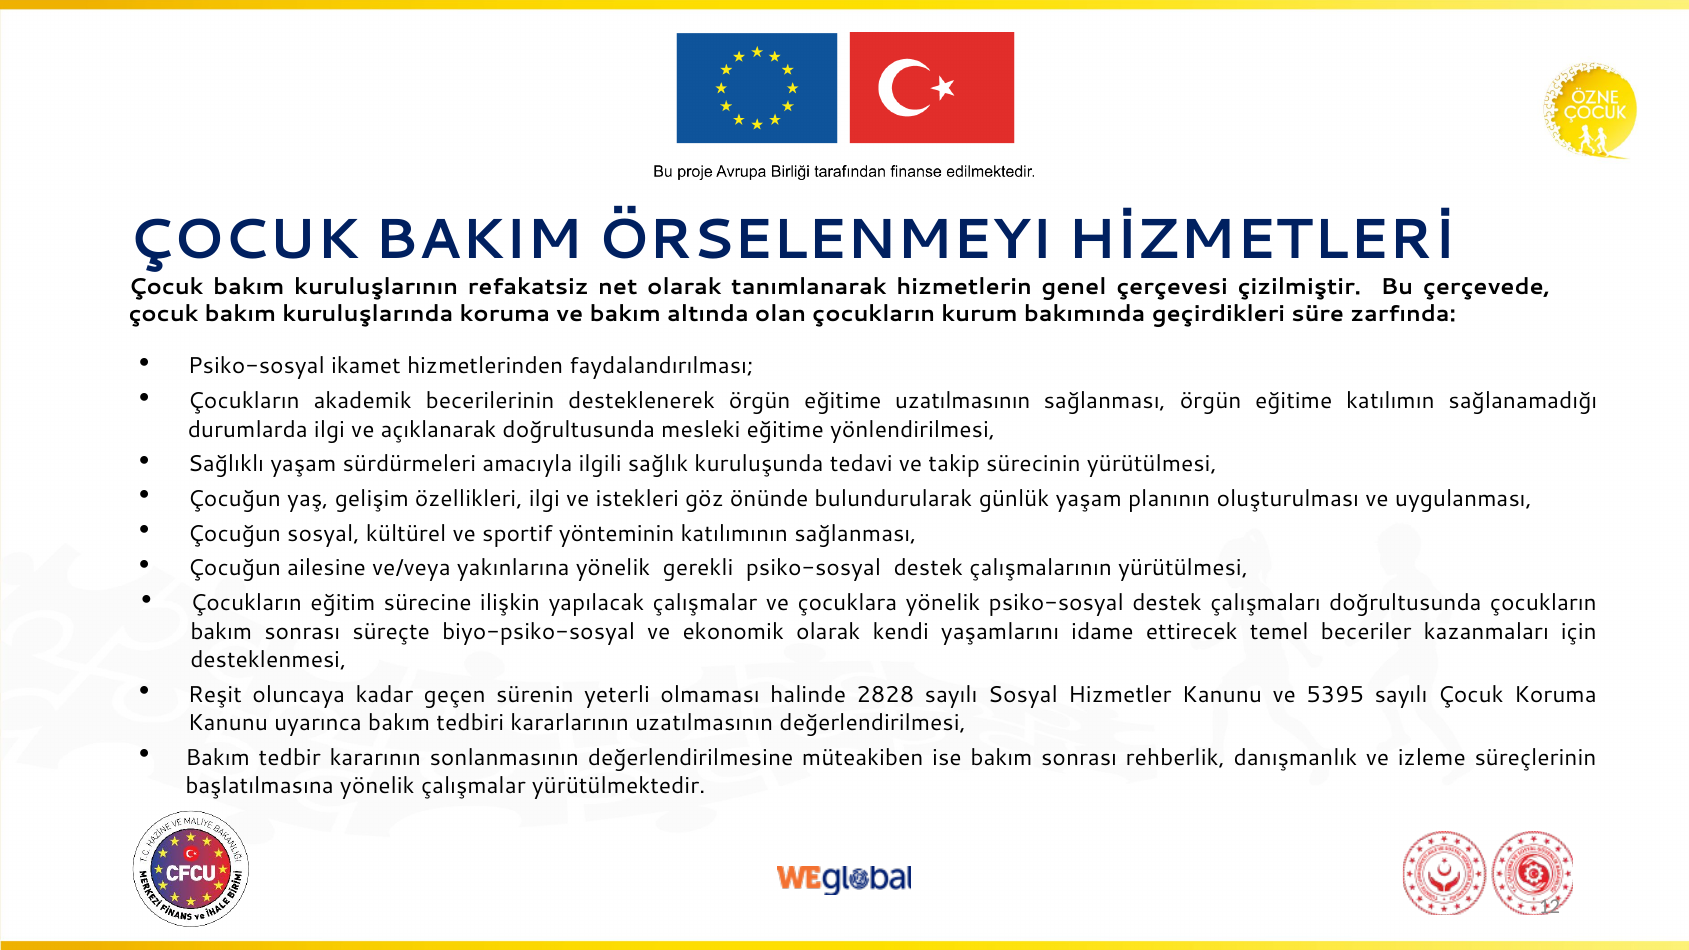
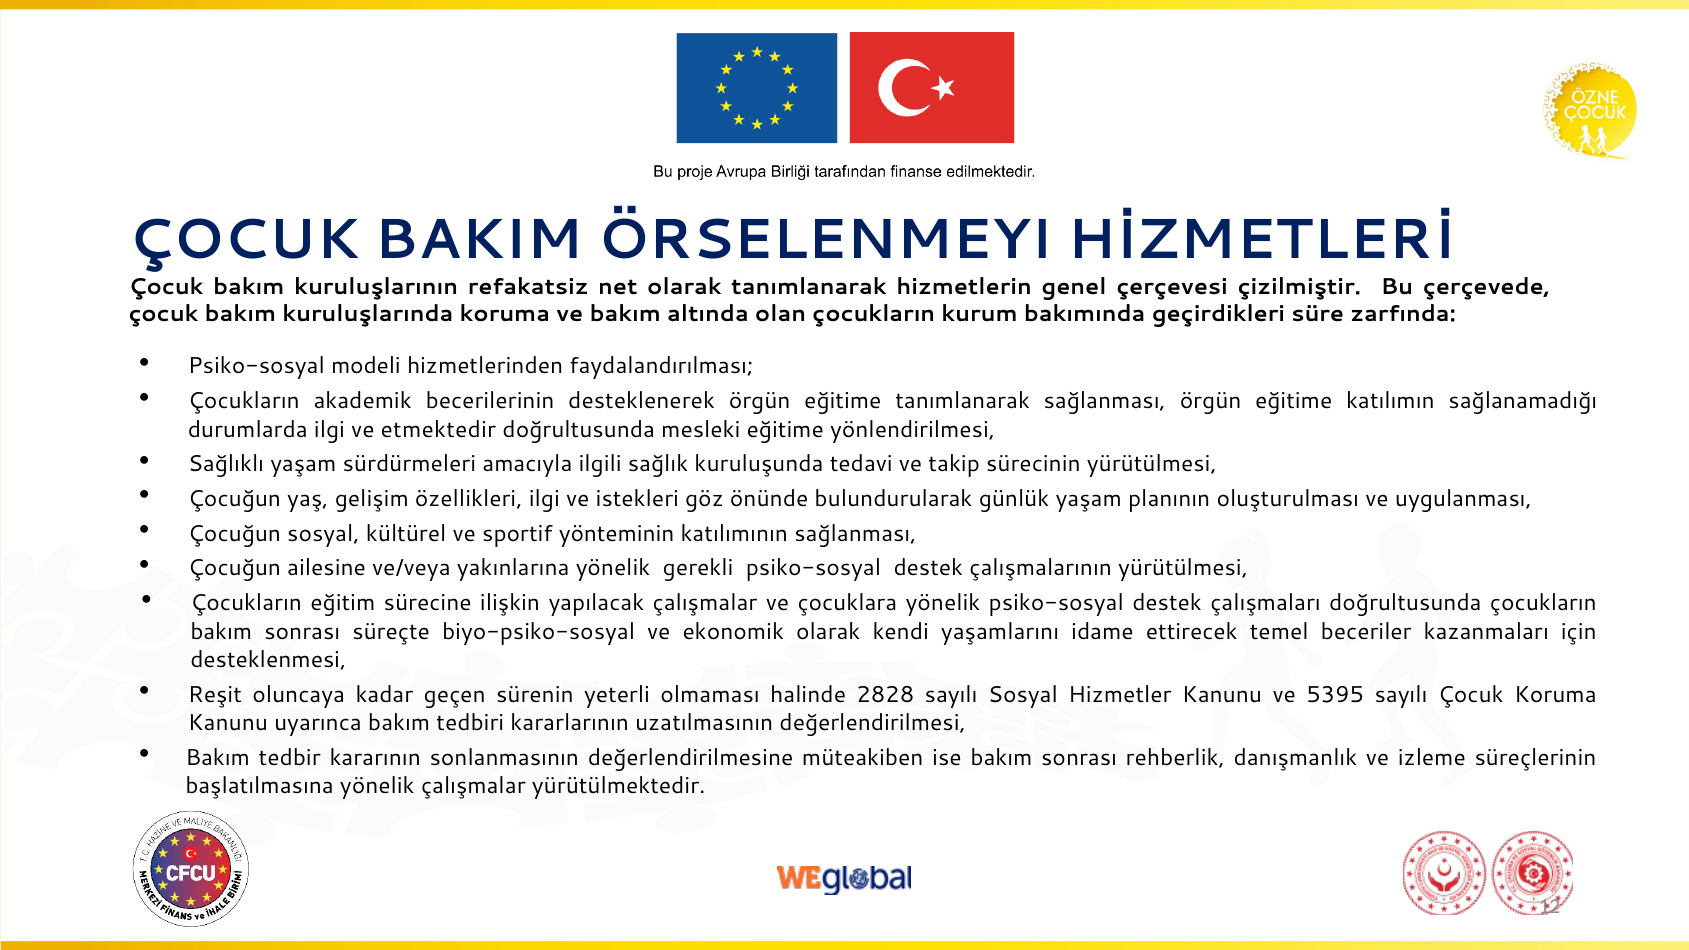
ikamet: ikamet -> modeli (366, 366)
eğitime uzatılmasının: uzatılmasının -> tanımlanarak (963, 401)
açıklanarak: açıklanarak -> etmektedir (438, 430)
